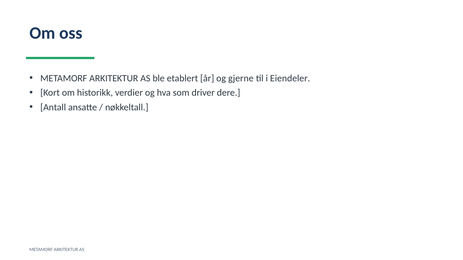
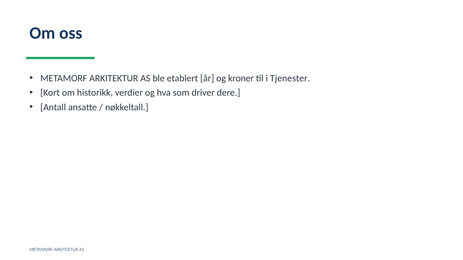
gjerne: gjerne -> kroner (241, 78)
Eiendeler: Eiendeler -> Tjenester (290, 78)
